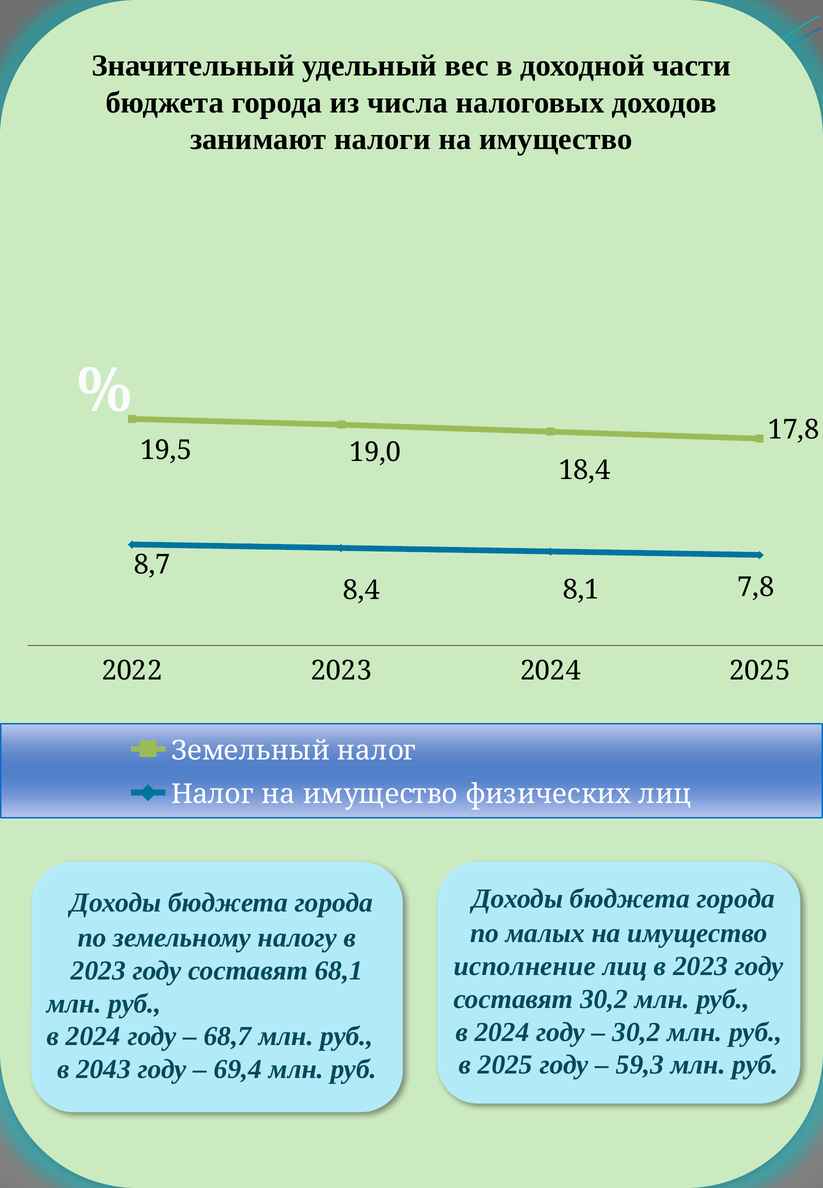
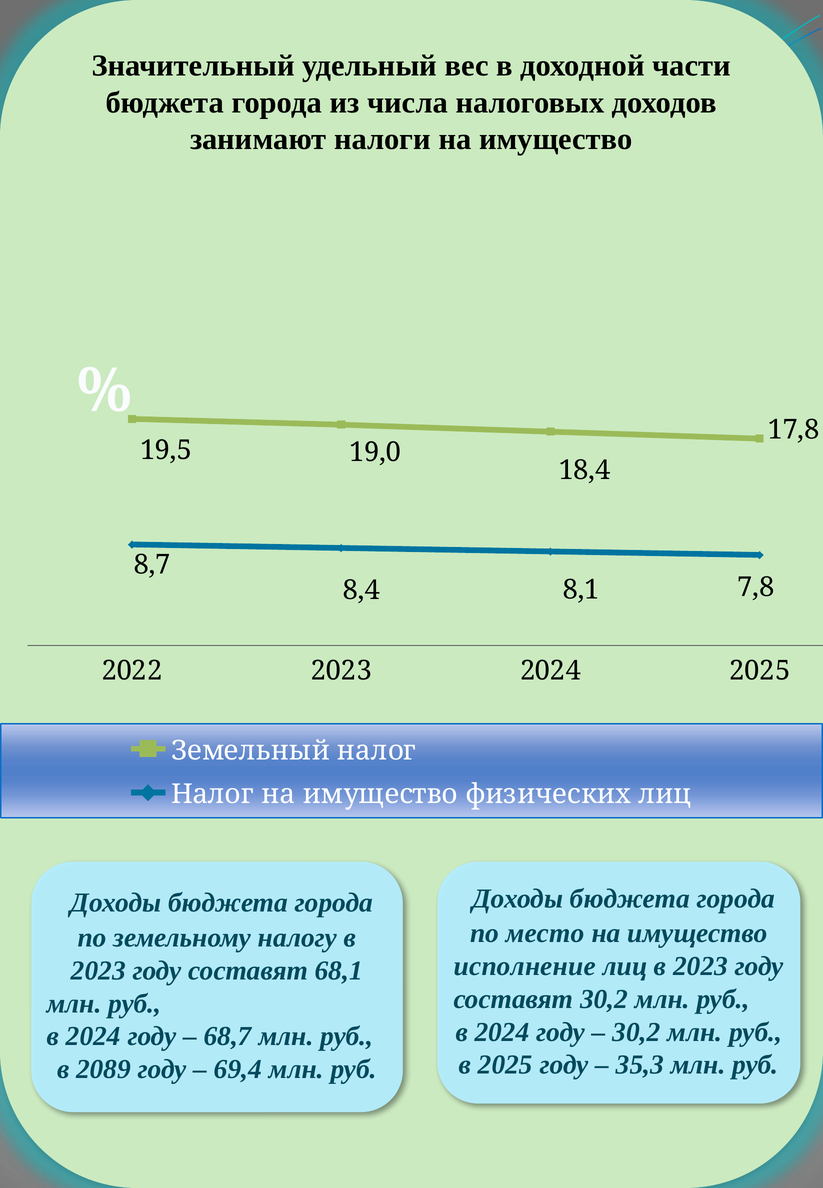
малых: малых -> место (545, 934)
59,3: 59,3 -> 35,3 (640, 1066)
2043: 2043 -> 2089 (103, 1070)
